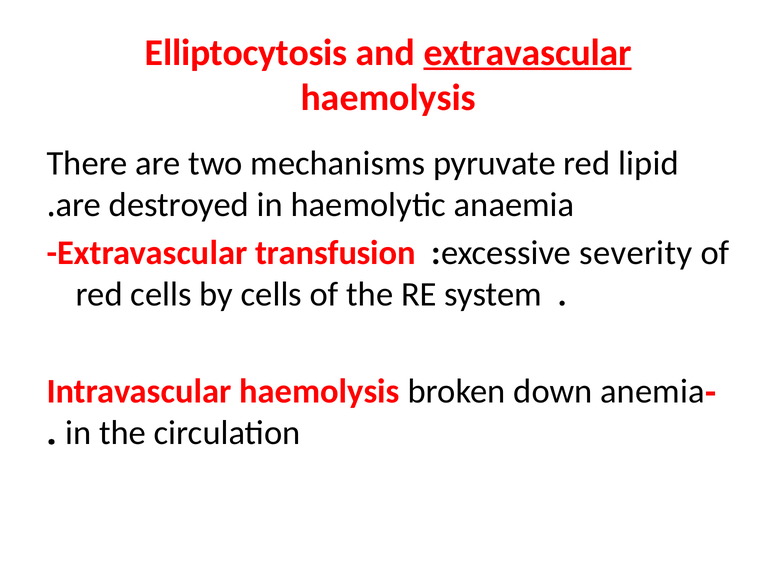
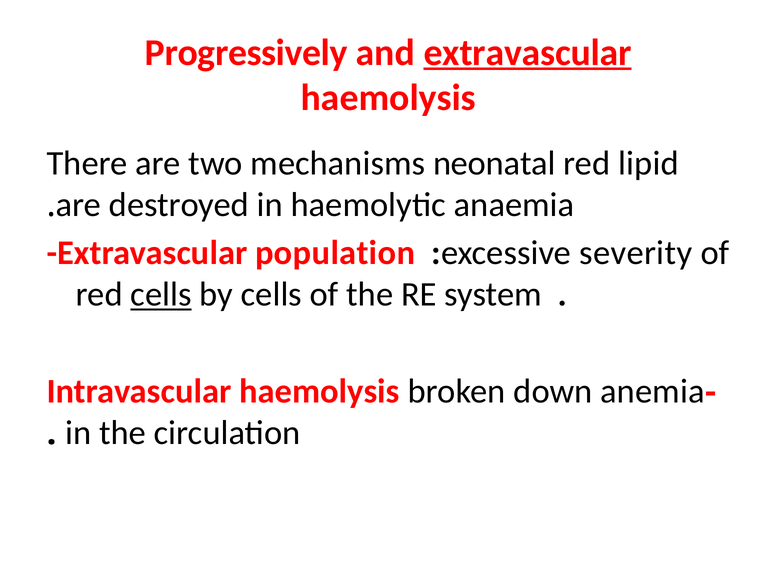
Elliptocytosis: Elliptocytosis -> Progressively (246, 53)
pyruvate: pyruvate -> neonatal (494, 163)
transfusion: transfusion -> population (335, 253)
cells underline: none -> present (161, 294)
